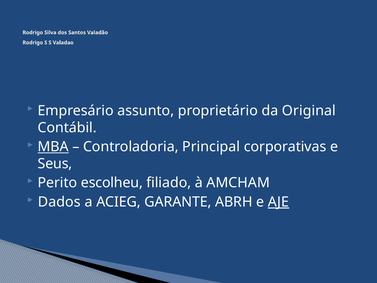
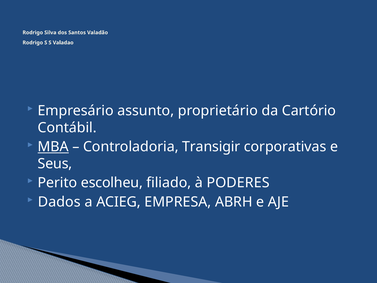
Original: Original -> Cartório (309, 111)
Principal: Principal -> Transigir (211, 147)
AMCHAM: AMCHAM -> PODERES (238, 183)
GARANTE: GARANTE -> EMPRESA (178, 202)
AJE underline: present -> none (278, 202)
